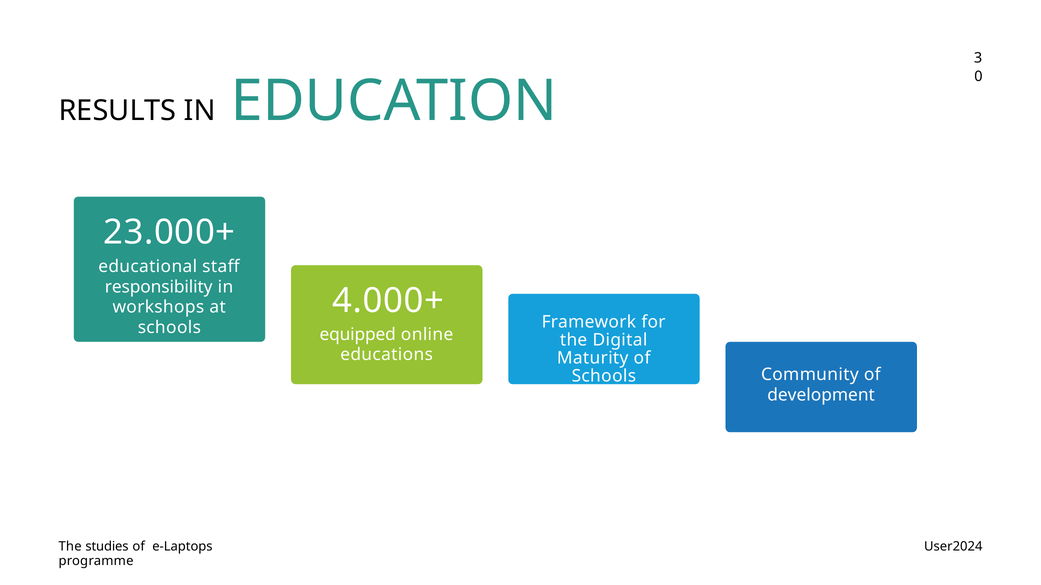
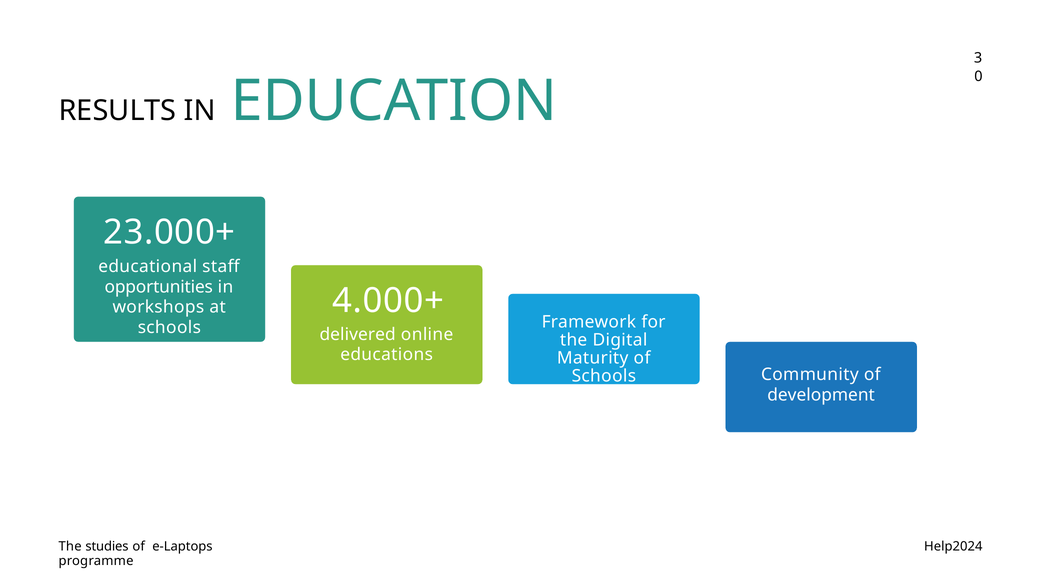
responsibility: responsibility -> opportunities (159, 287)
equipped: equipped -> delivered (358, 335)
User2024: User2024 -> Help2024 (953, 547)
